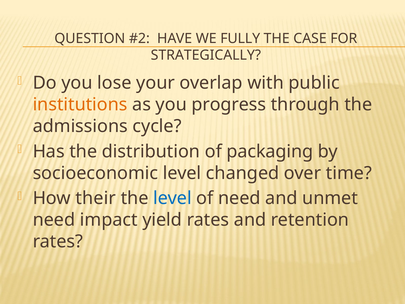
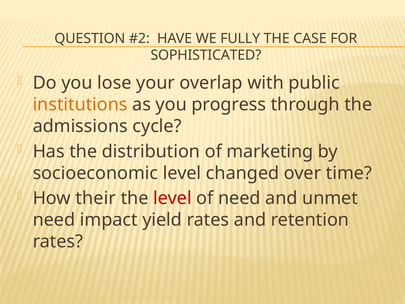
STRATEGICALLY: STRATEGICALLY -> SOPHISTICATED (206, 55)
packaging: packaging -> marketing (270, 151)
level colour: blue -> red (172, 198)
